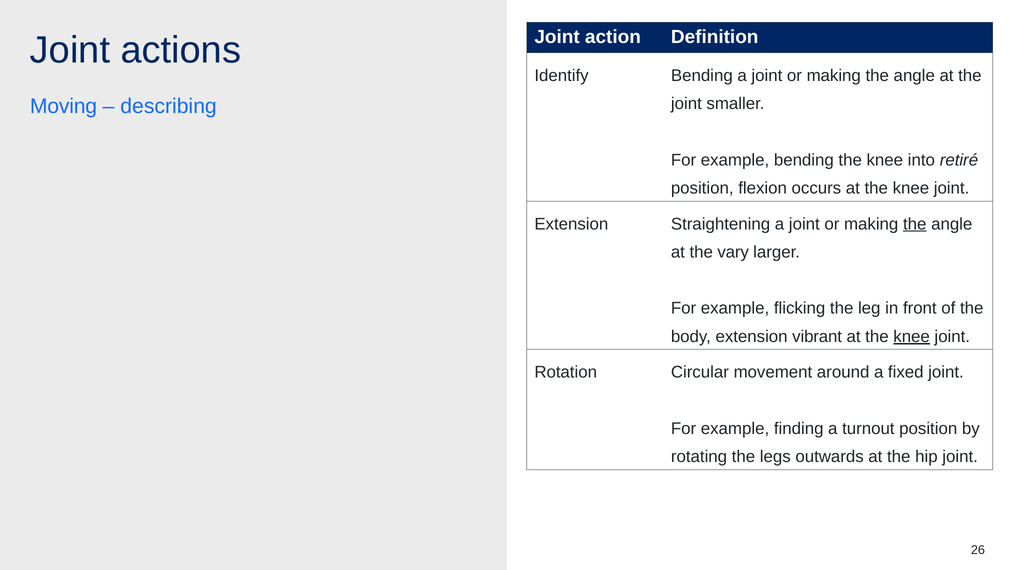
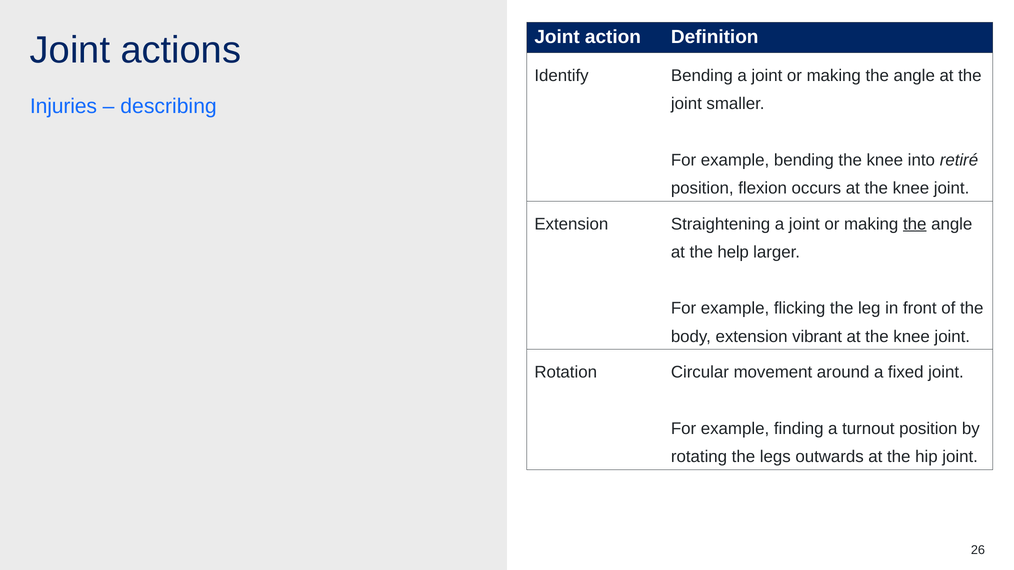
Moving: Moving -> Injuries (63, 106)
vary: vary -> help (733, 252)
knee underline: present -> none (912, 337)
